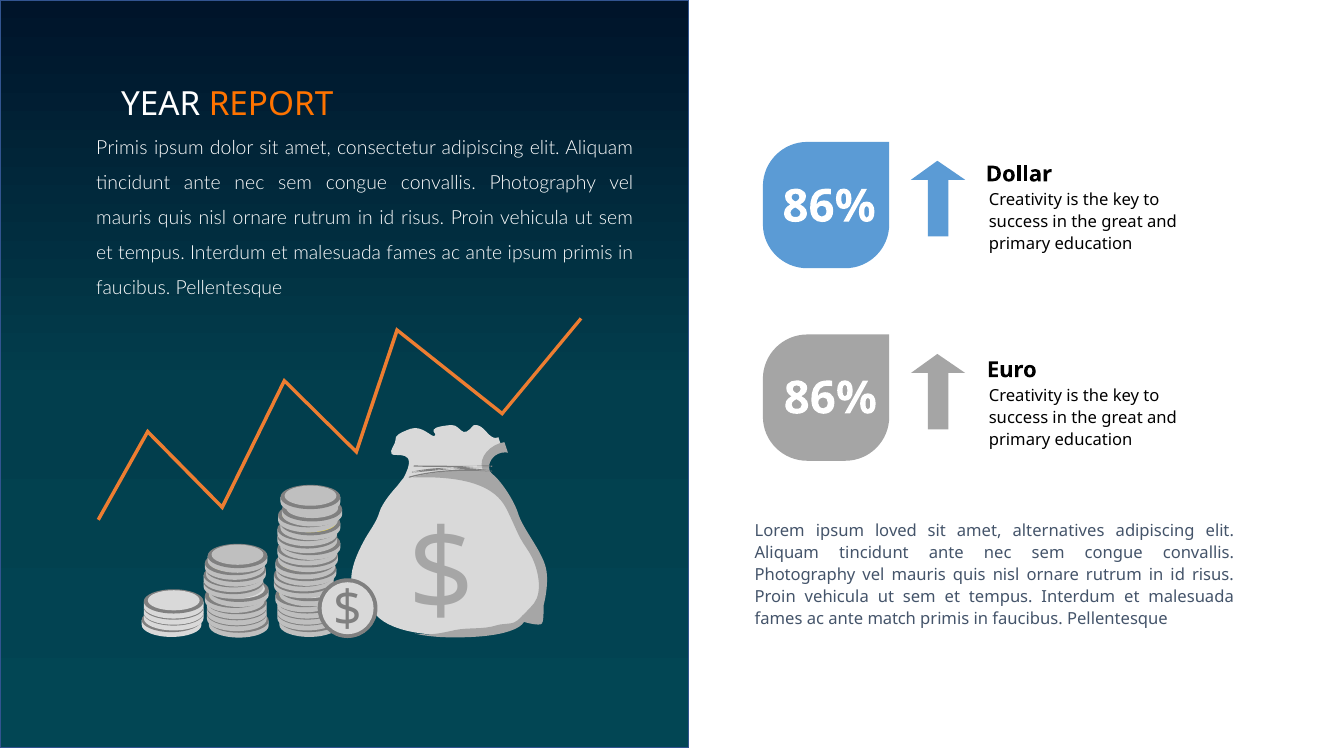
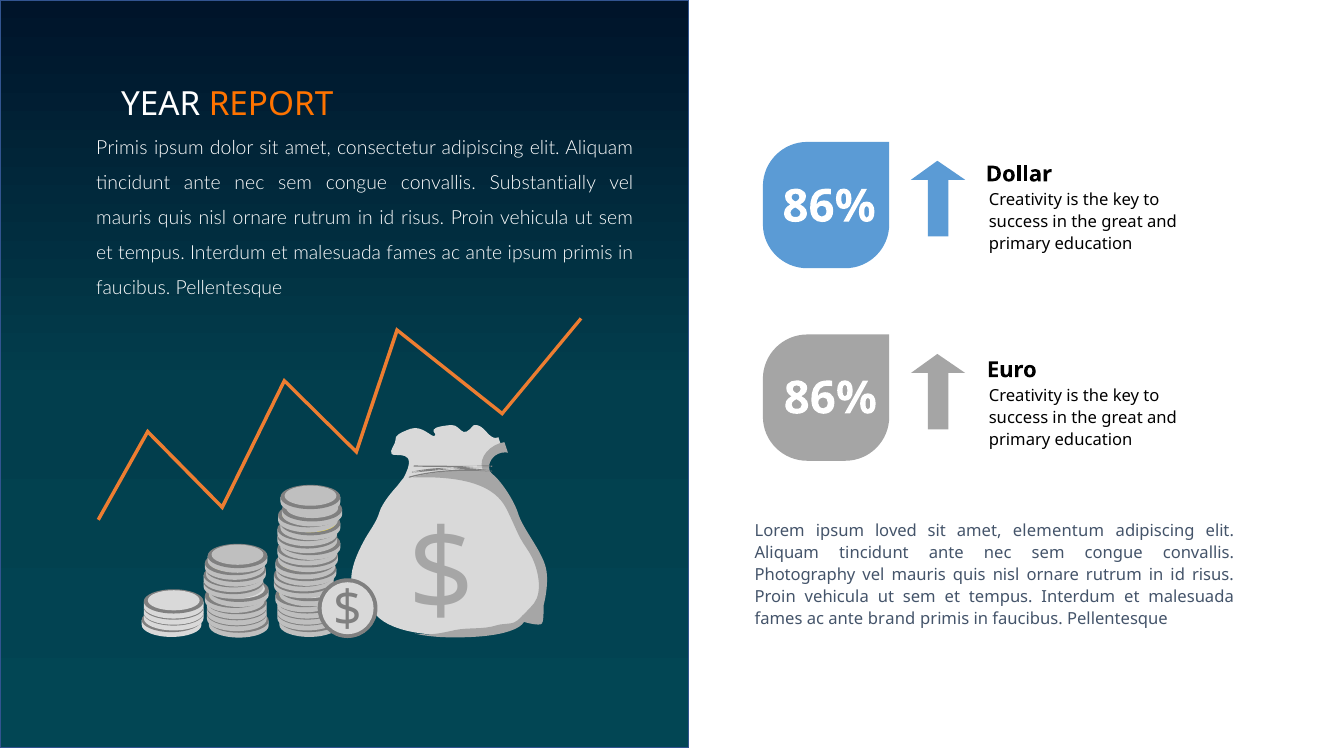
Photography: Photography -> Substantially (543, 183)
alternatives: alternatives -> elementum (1058, 531)
match: match -> brand (892, 619)
